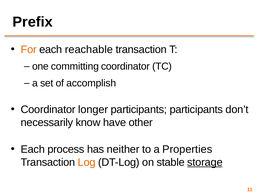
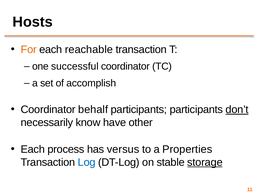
Prefix: Prefix -> Hosts (33, 22)
committing: committing -> successful (75, 66)
longer: longer -> behalf (93, 110)
don’t underline: none -> present (237, 110)
neither: neither -> versus (123, 149)
Log colour: orange -> blue (87, 162)
